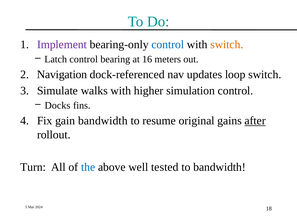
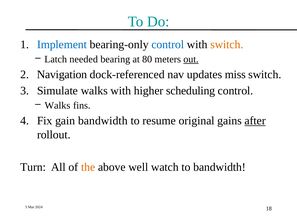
Implement colour: purple -> blue (62, 44)
Latch control: control -> needed (84, 59)
16: 16 -> 80 (147, 59)
out underline: none -> present (191, 59)
loop: loop -> miss (235, 74)
simulation: simulation -> scheduling (191, 91)
Docks: Docks -> Walks (57, 105)
the colour: blue -> orange (88, 167)
tested: tested -> watch (165, 167)
